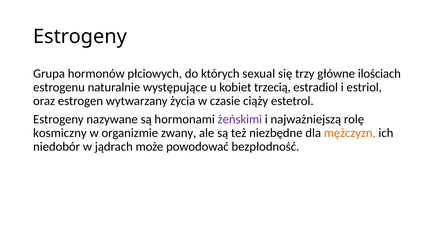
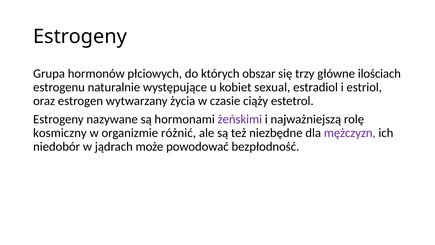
sexual: sexual -> obszar (259, 74)
trzecią: trzecią -> sexual (272, 87)
zwany: zwany -> różnić (179, 133)
mężczyzn colour: orange -> purple (350, 133)
